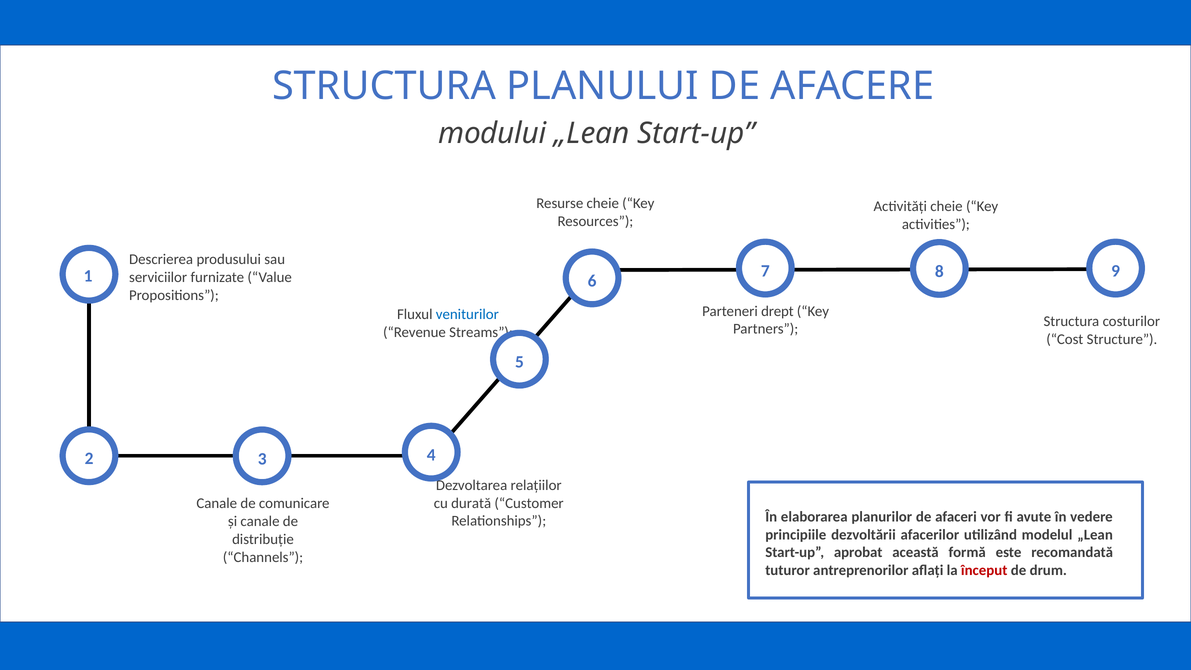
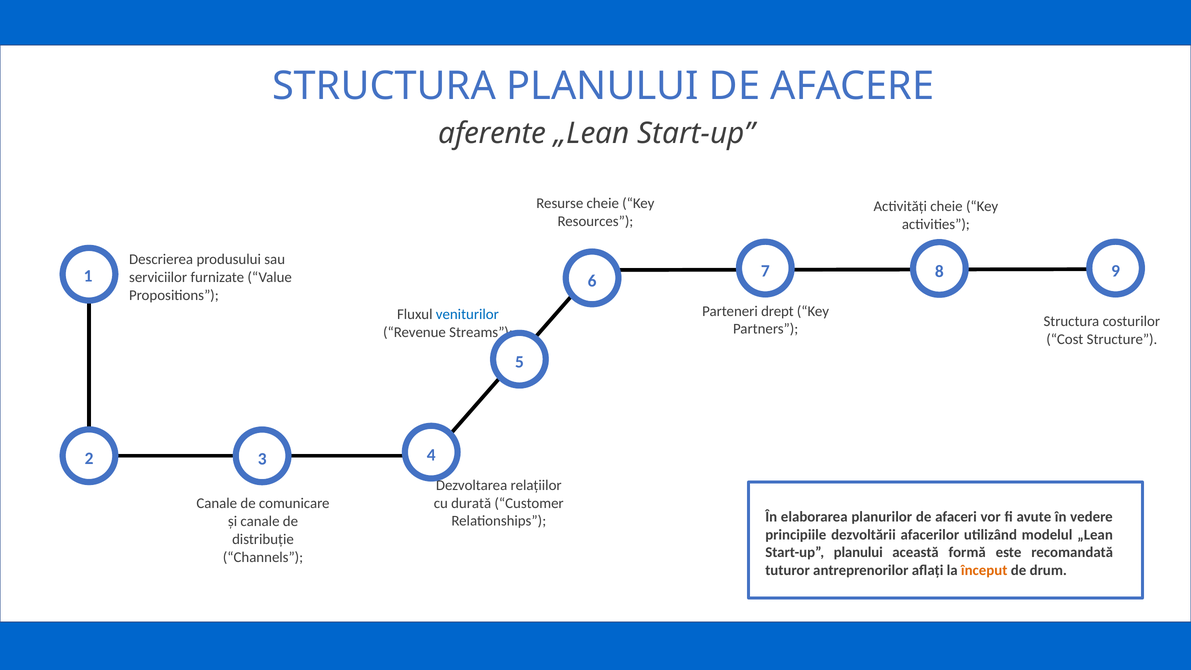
modului: modului -> aferente (492, 133)
Start-up aprobat: aprobat -> planului (858, 553)
început colour: red -> orange (984, 570)
